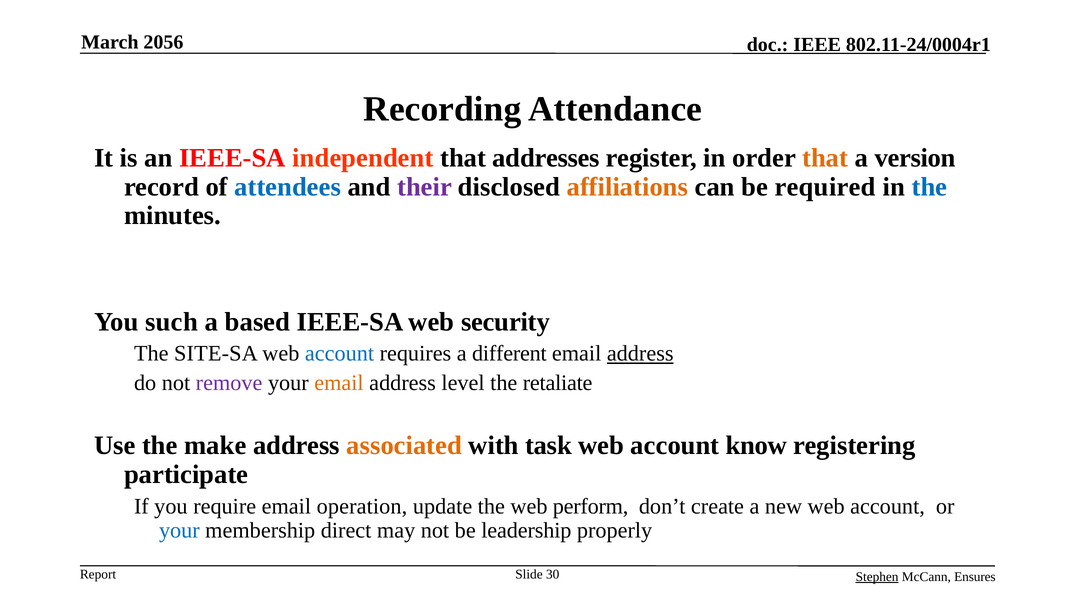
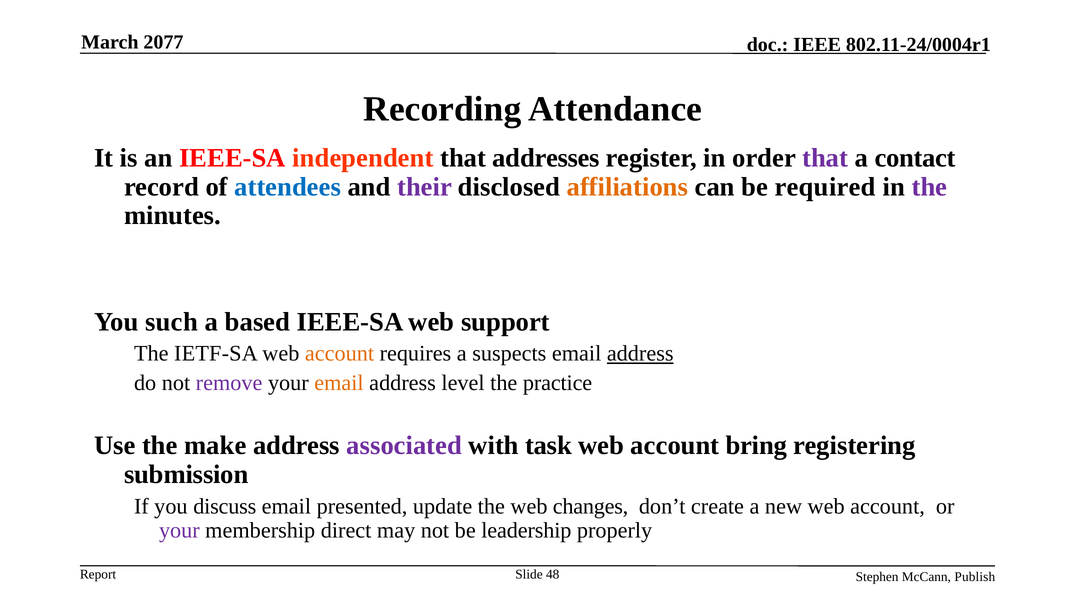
2056: 2056 -> 2077 (163, 42)
that colour: orange -> purple (825, 158)
version: version -> contact (915, 158)
the colour: blue -> purple (929, 187)
security: security -> support (505, 322)
SITE-SA: SITE-SA -> IETF-SA (216, 354)
account colour: blue -> orange (340, 354)
different: different -> suspects (509, 354)
retaliate: retaliate -> practice (558, 384)
associated colour: orange -> purple (404, 446)
know: know -> bring (756, 446)
participate: participate -> submission (186, 475)
require: require -> discuss (225, 507)
operation: operation -> presented (362, 507)
perform: perform -> changes (591, 507)
your colour: blue -> purple (179, 531)
30: 30 -> 48 (553, 575)
Stephen underline: present -> none (877, 577)
Ensures: Ensures -> Publish (975, 577)
